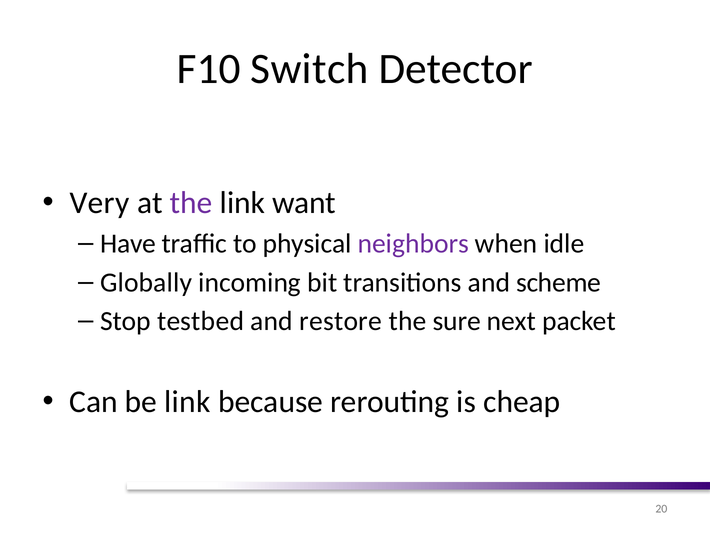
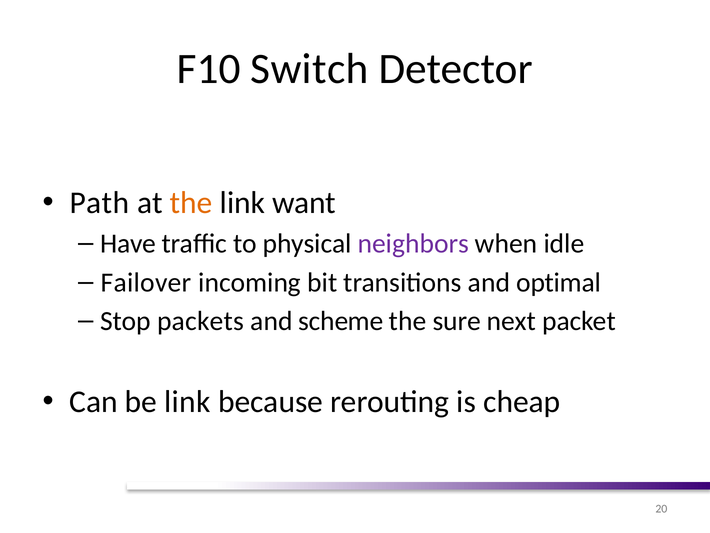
Very: Very -> Path (99, 203)
the colour: purple -> orange (191, 203)
Globally: Globally -> Failover (146, 282)
scheme: scheme -> optimal (559, 282)
testbed: testbed -> packets (201, 321)
restore: restore -> scheme (341, 321)
